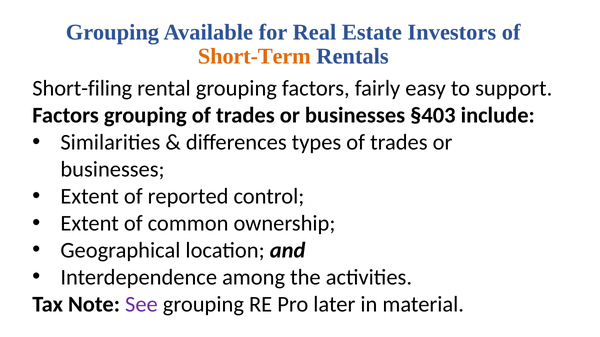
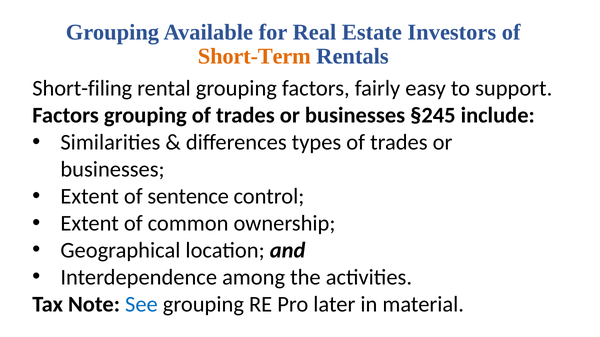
§403: §403 -> §245 (433, 116)
reported: reported -> sentence (188, 197)
See colour: purple -> blue (141, 305)
